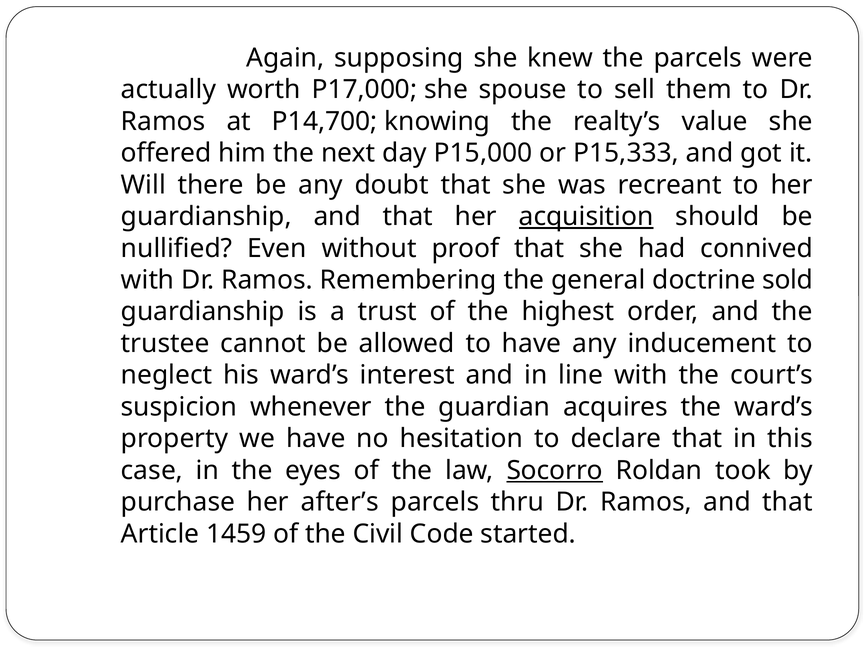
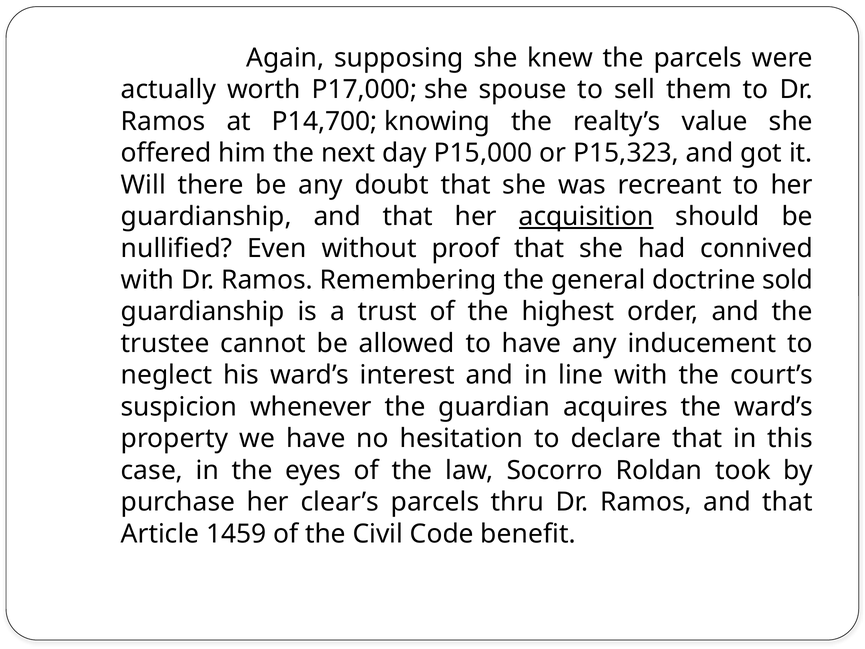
P15,333: P15,333 -> P15,323 (626, 153)
Socorro underline: present -> none (555, 470)
after’s: after’s -> clear’s (340, 502)
started: started -> benefit (528, 534)
